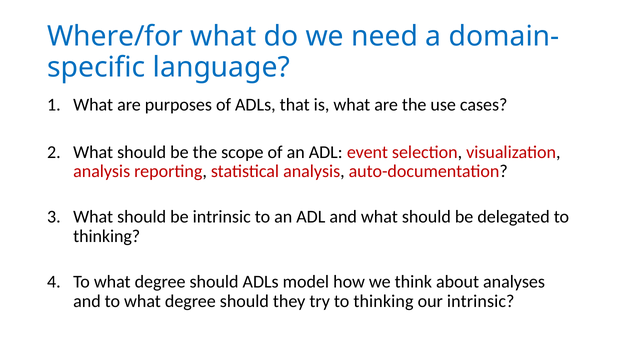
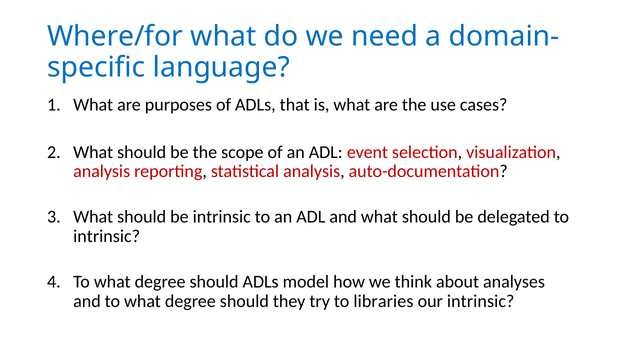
thinking: thinking -> intrinsic (107, 236)
try to thinking: thinking -> libraries (383, 301)
